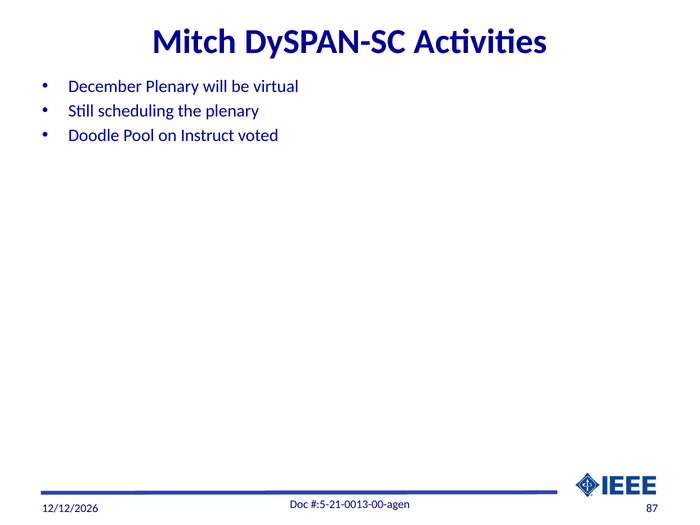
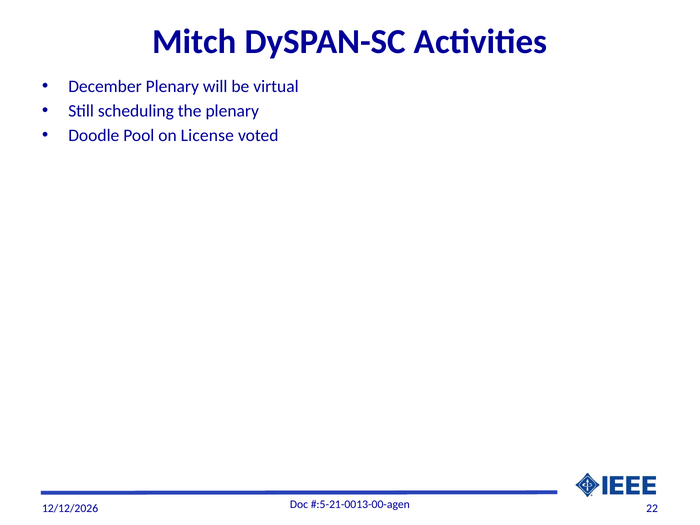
Instruct: Instruct -> License (207, 136)
87: 87 -> 22 (652, 508)
